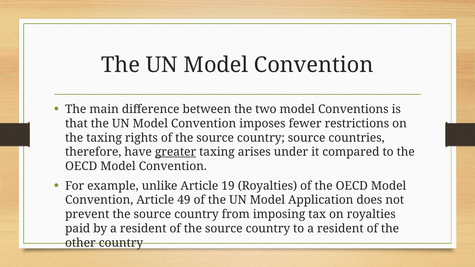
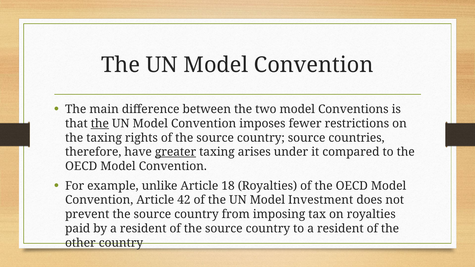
the underline: none -> present (100, 124)
19: 19 -> 18 (228, 186)
49: 49 -> 42 (184, 200)
Application: Application -> Investment (321, 200)
